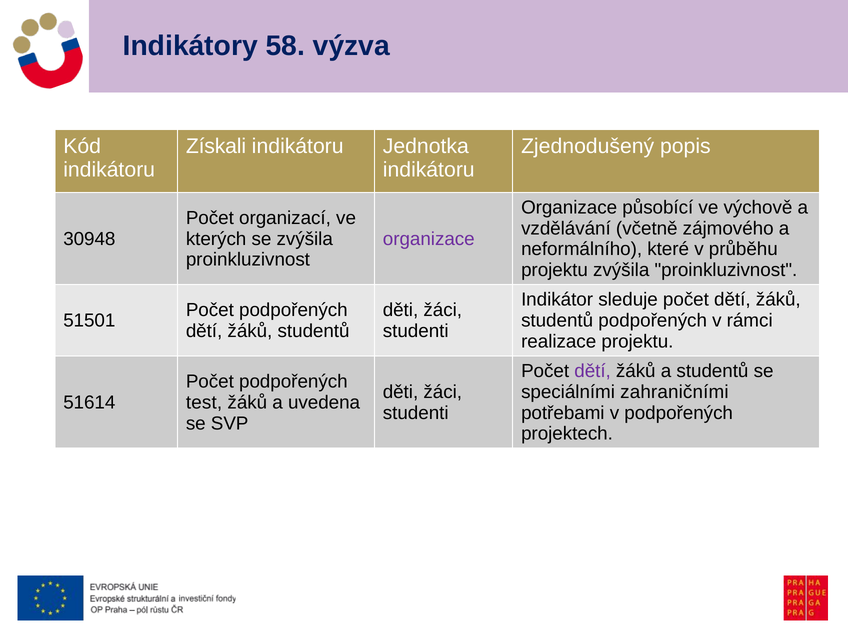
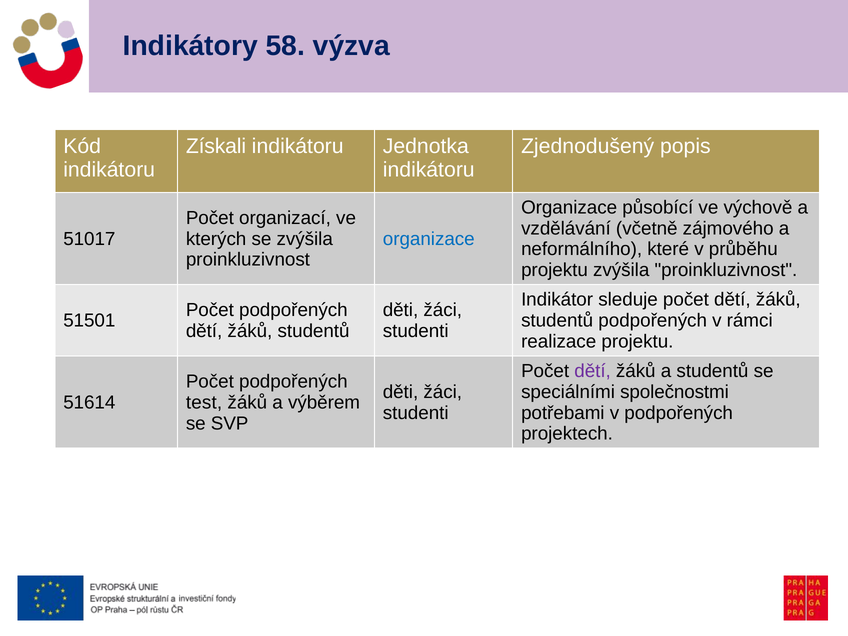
30948: 30948 -> 51017 (89, 239)
organizace colour: purple -> blue (429, 239)
zahraničními: zahraničními -> společnostmi (675, 392)
uvedena: uvedena -> výběrem (324, 402)
